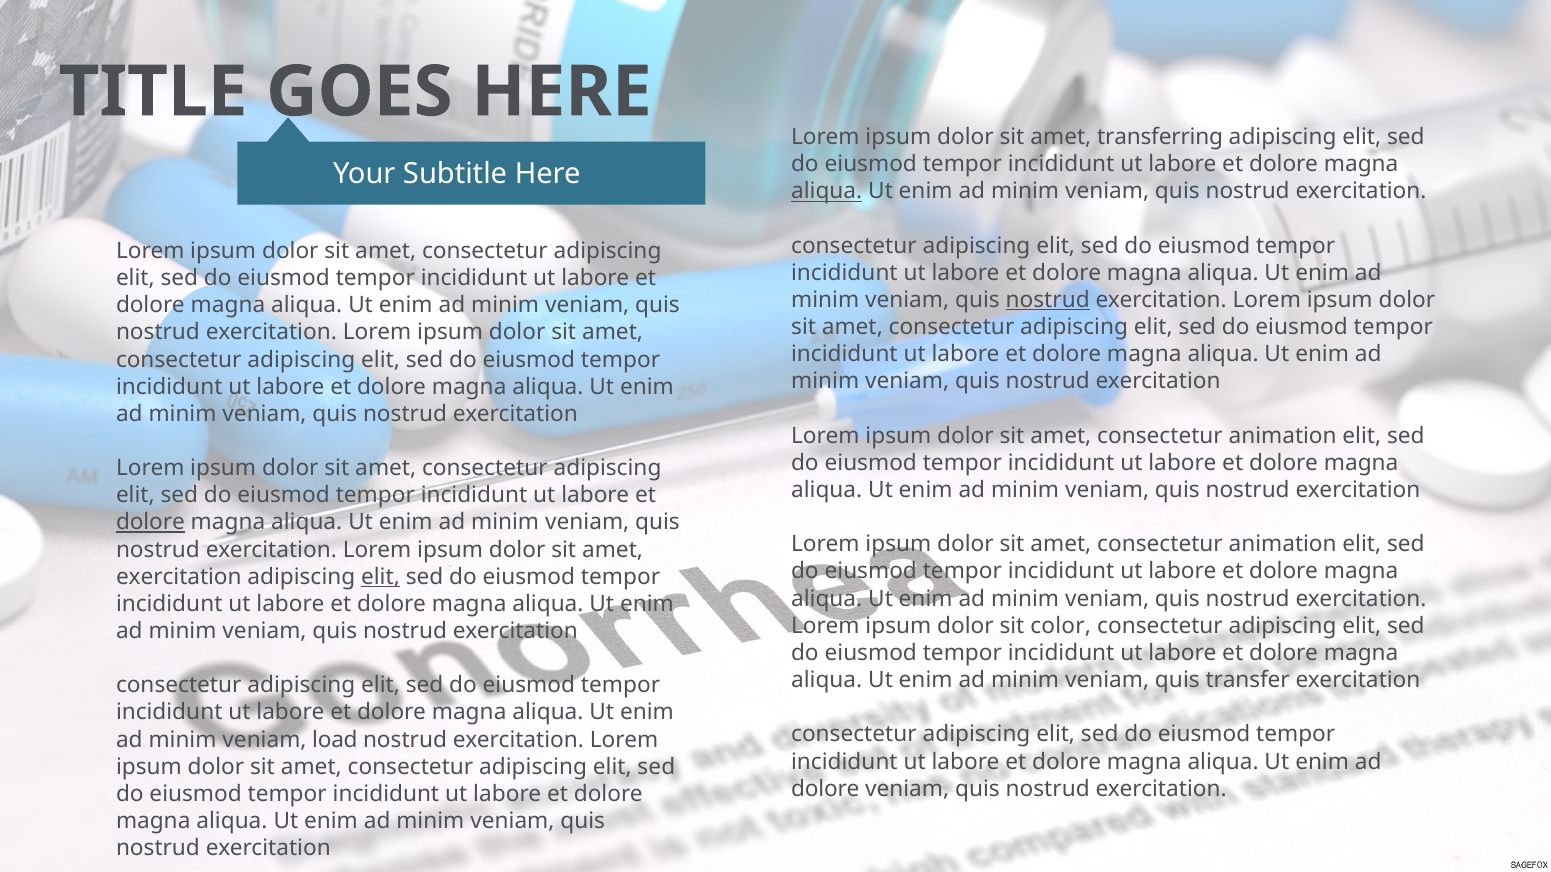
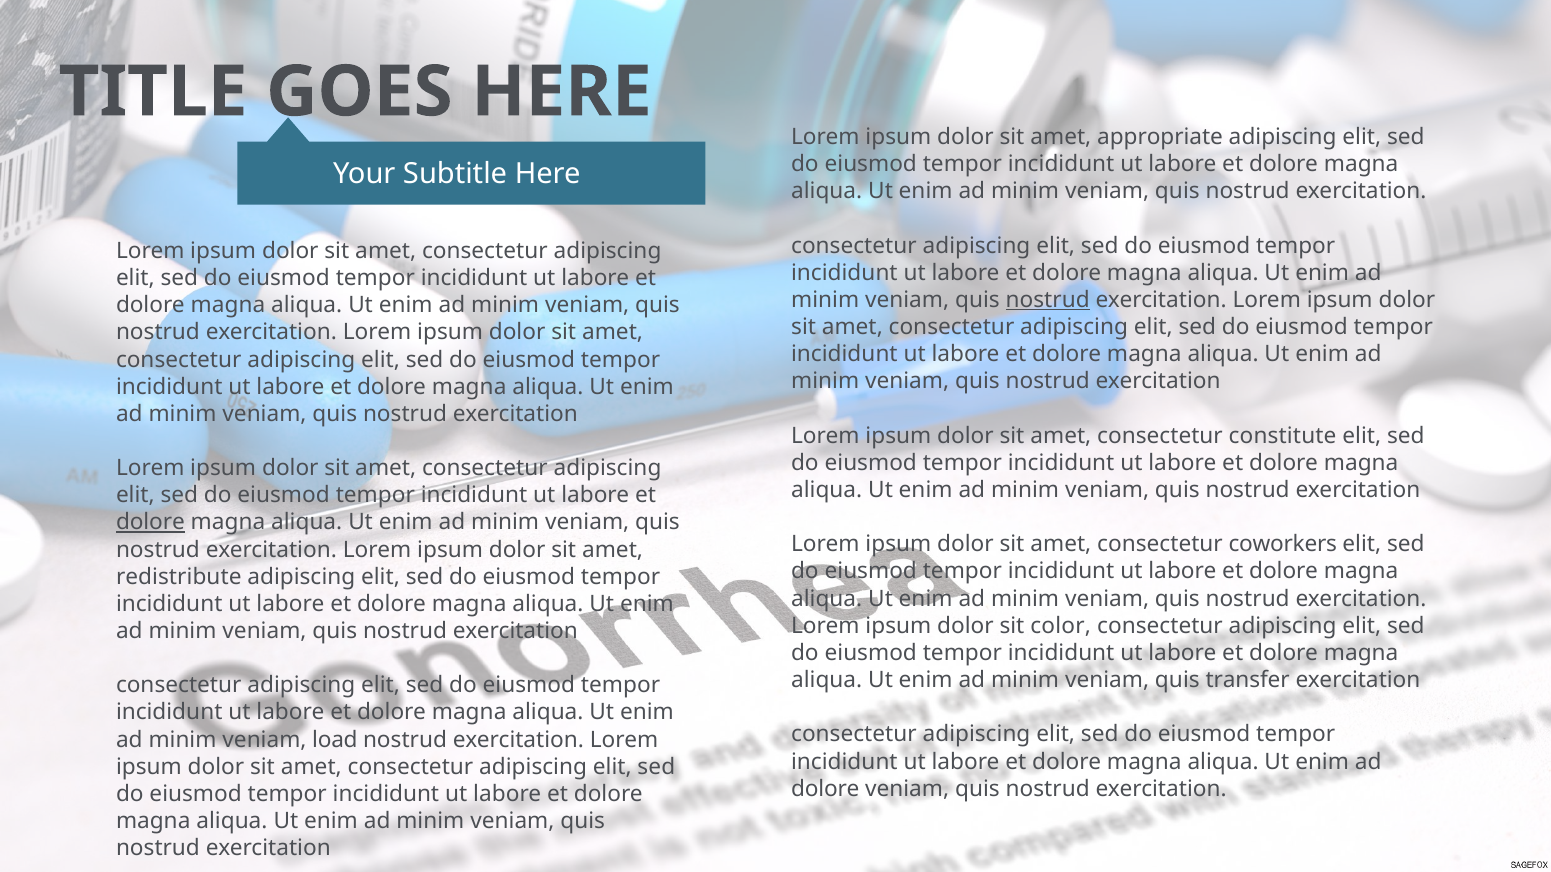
transferring: transferring -> appropriate (1160, 137)
aliqua underline: present -> none (827, 192)
animation: animation -> constitute (1283, 436)
animation: animation -> coworkers (1283, 545)
exercitation: exercitation -> redistribute (179, 577)
elit underline: present -> none (380, 577)
